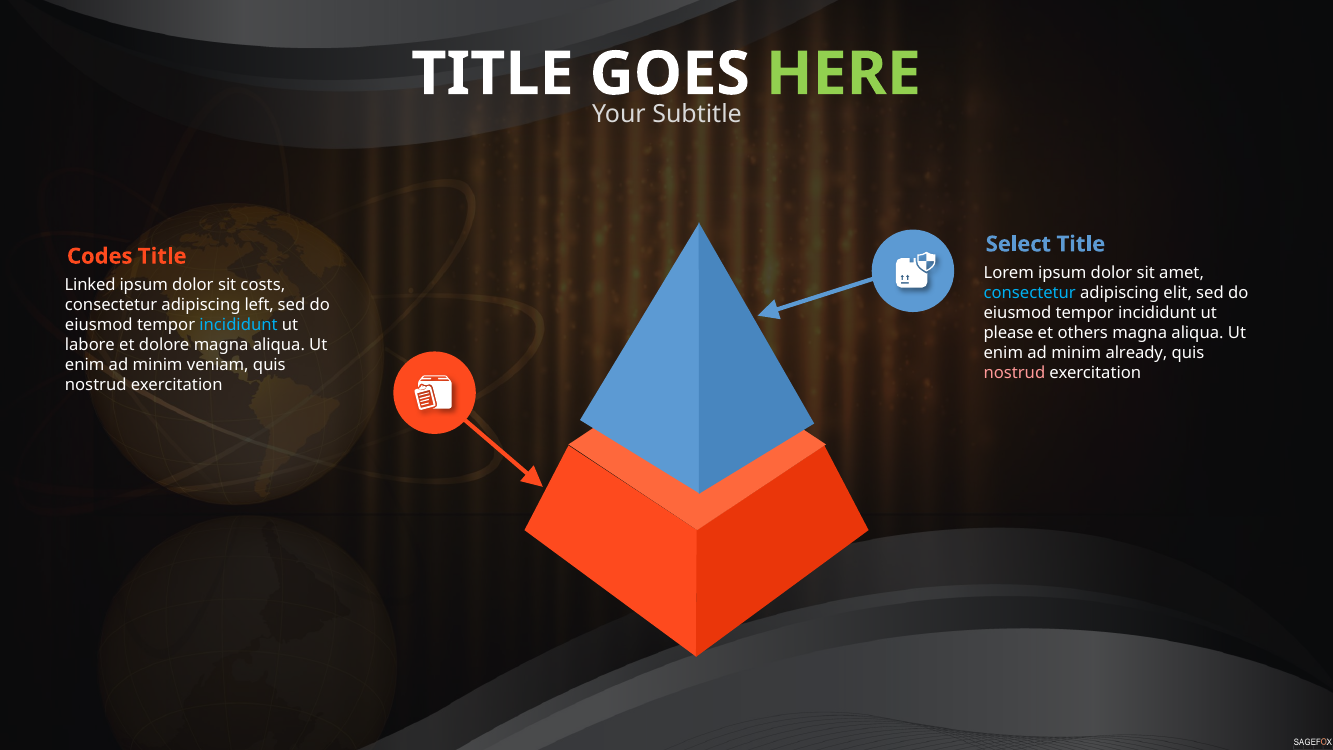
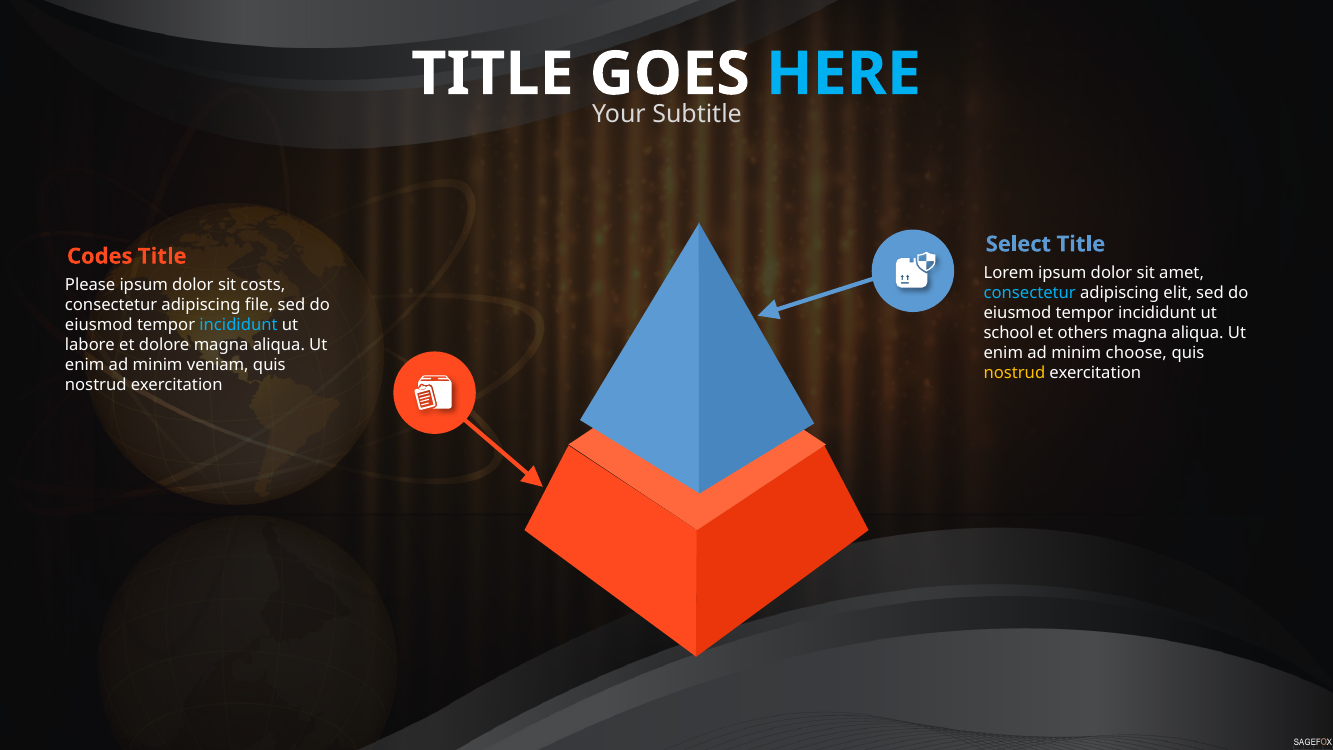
HERE colour: light green -> light blue (843, 74)
Linked: Linked -> Please (90, 285)
left: left -> file (259, 305)
please: please -> school (1009, 333)
already: already -> choose (1136, 353)
nostrud colour: pink -> yellow (1014, 373)
